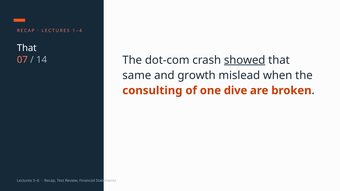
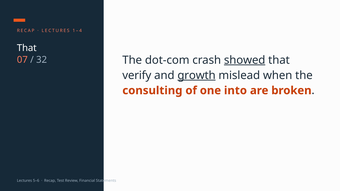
14: 14 -> 32 (42, 60)
same: same -> verify (137, 75)
growth underline: none -> present (197, 75)
dive: dive -> into (235, 91)
